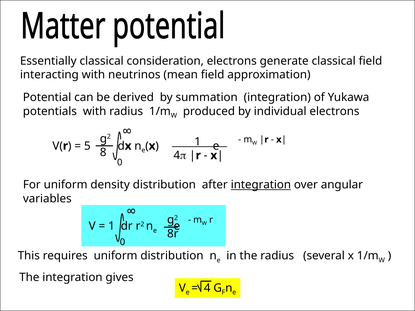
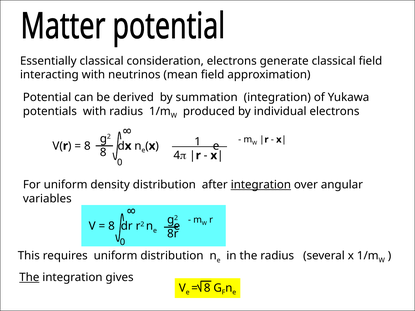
5: 5 -> 8 (87, 146)
1: 1 -> 8 (112, 226)
The underline: none -> present (29, 278)
4: 4 -> 8 (207, 288)
